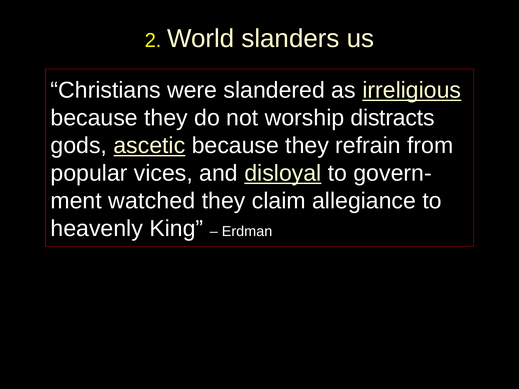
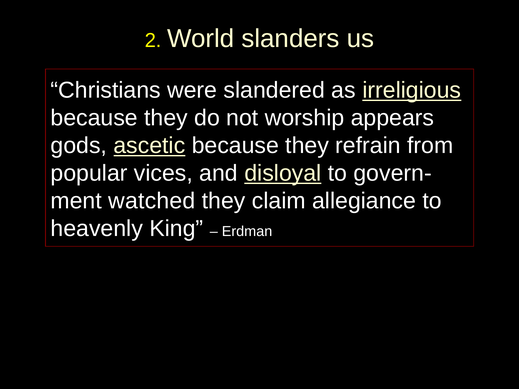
distracts: distracts -> appears (392, 118)
